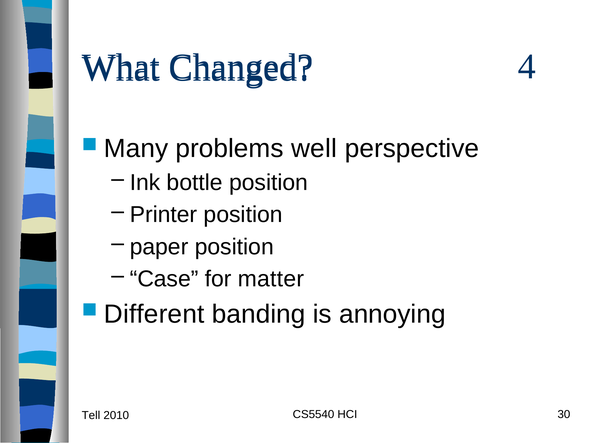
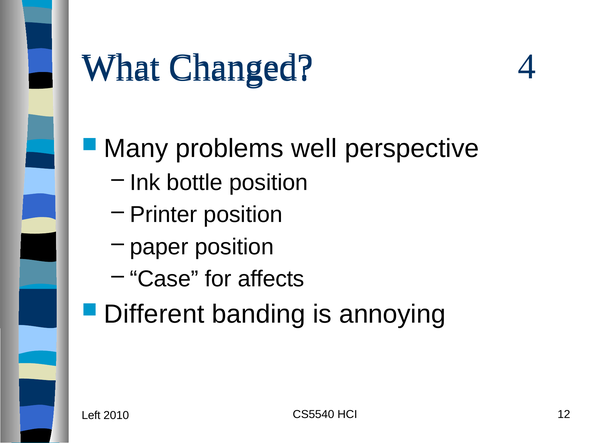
matter: matter -> affects (271, 279)
Tell: Tell -> Left (91, 416)
30: 30 -> 12 (564, 415)
